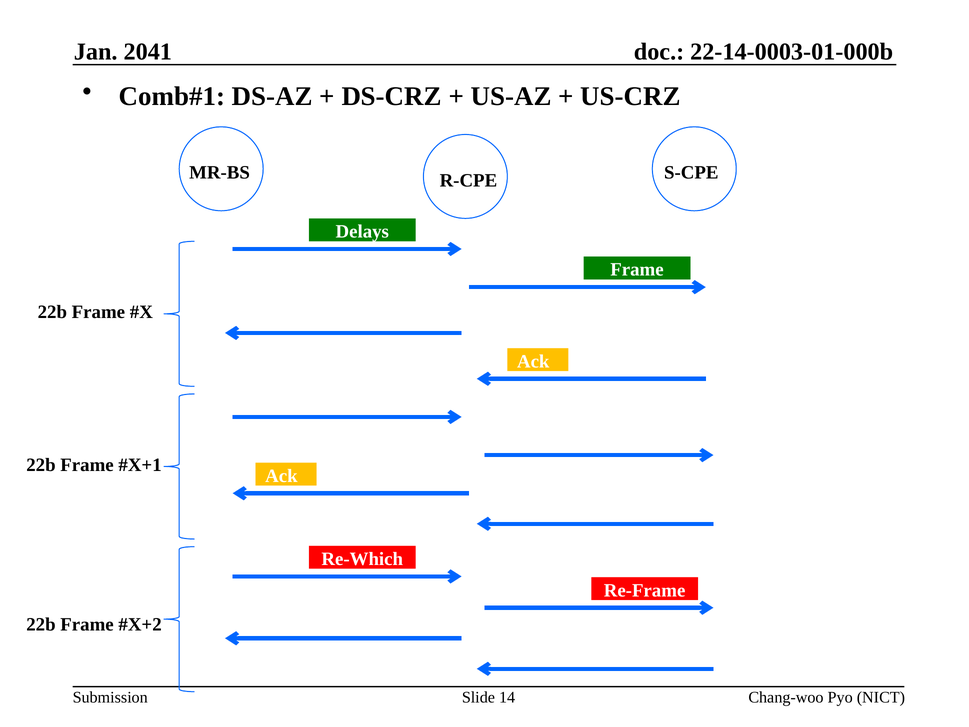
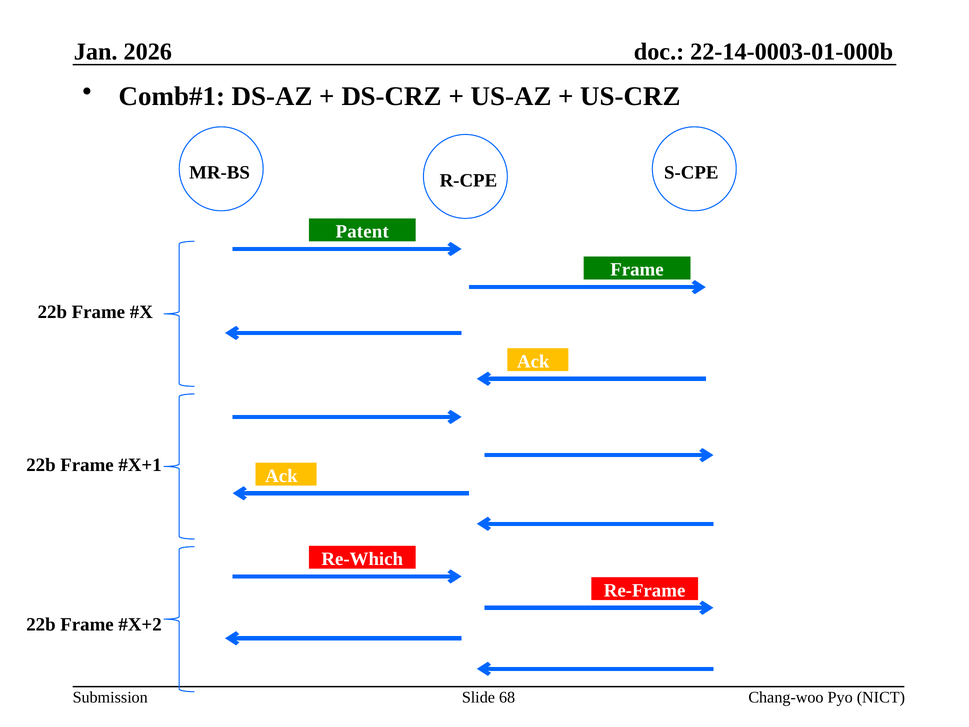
2041: 2041 -> 2026 (148, 52)
Delays: Delays -> Patent (362, 231)
14: 14 -> 68 (507, 697)
